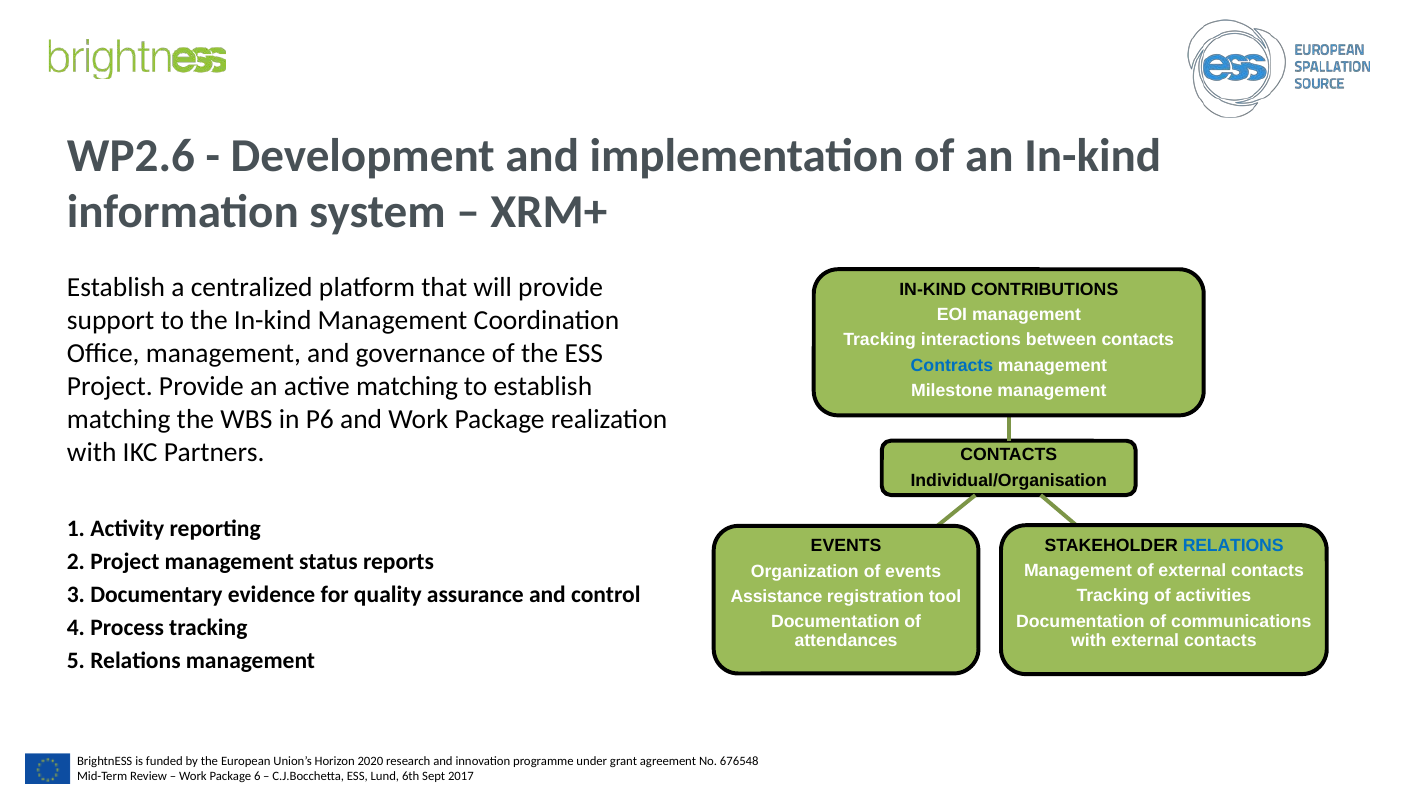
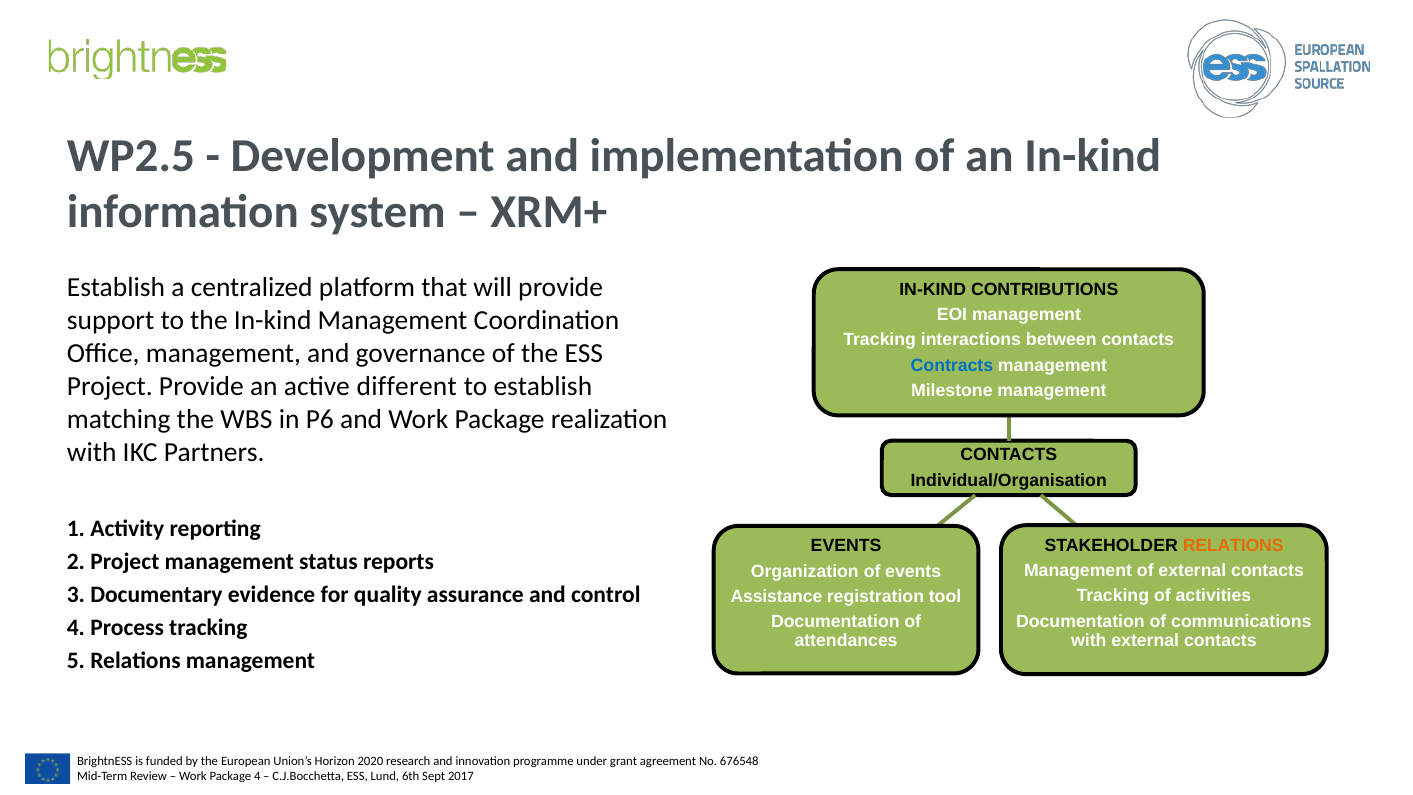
WP2.6: WP2.6 -> WP2.5 (131, 156)
active matching: matching -> different (407, 386)
RELATIONS colour: blue -> orange (1233, 545)
Package 6: 6 -> 4 (257, 777)
